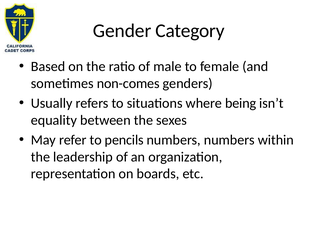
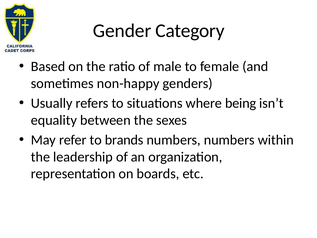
non-comes: non-comes -> non-happy (128, 83)
pencils: pencils -> brands (124, 140)
